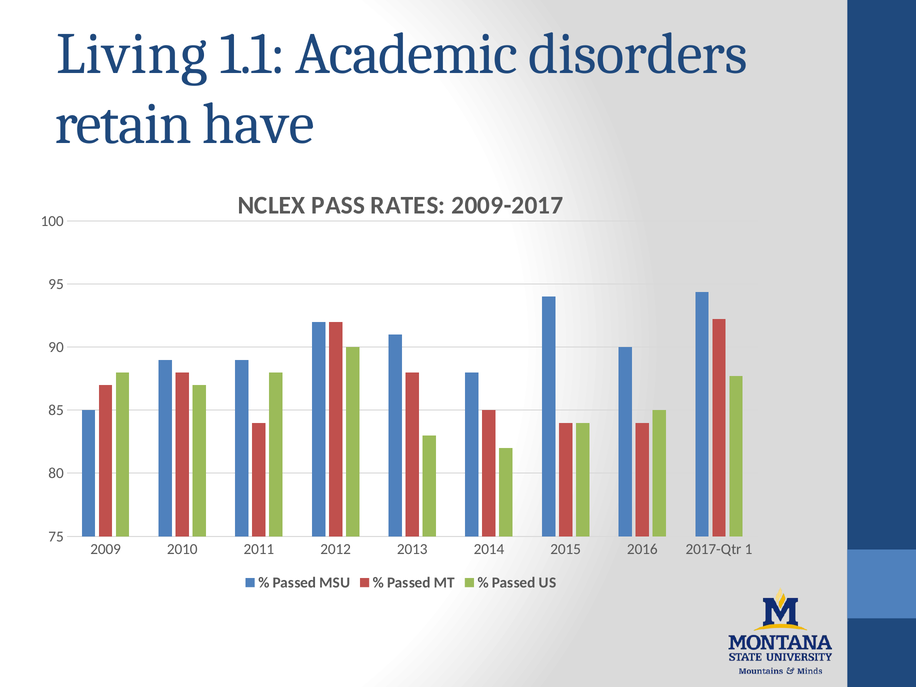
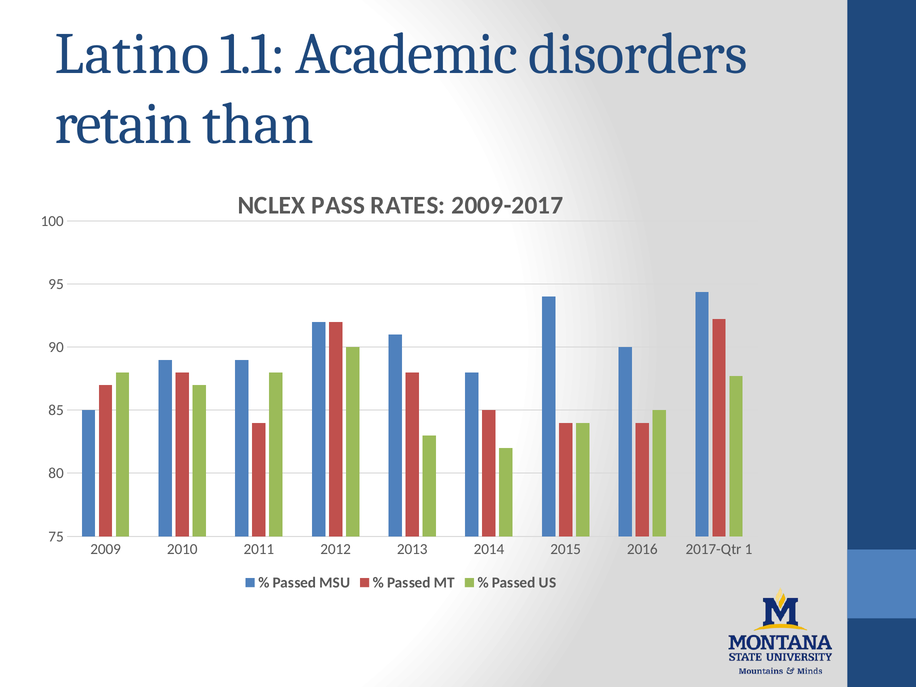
Living: Living -> Latino (132, 54)
have: have -> than (258, 124)
